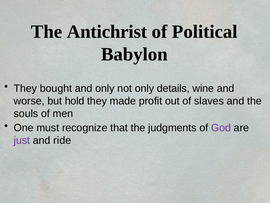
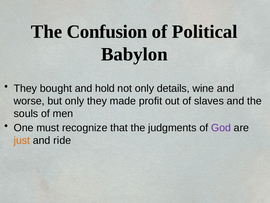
Antichrist: Antichrist -> Confusion (107, 32)
and only: only -> hold (105, 88)
but hold: hold -> only (75, 101)
just colour: purple -> orange (22, 140)
